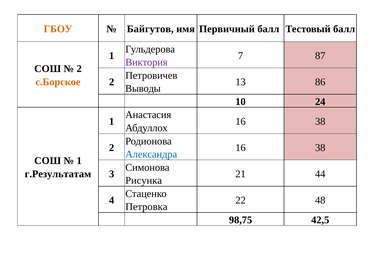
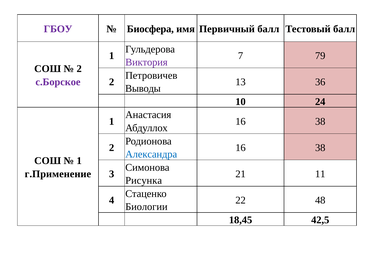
ГБОУ colour: orange -> purple (58, 29)
Байгутов: Байгутов -> Биосфера (150, 29)
87: 87 -> 79 (320, 56)
с.Борское colour: orange -> purple (58, 82)
86: 86 -> 36 (320, 82)
г.Результатам: г.Результатам -> г.Применение (58, 174)
44: 44 -> 11 (320, 174)
Петровка: Петровка -> Биологии (146, 207)
98,75: 98,75 -> 18,45 (241, 220)
